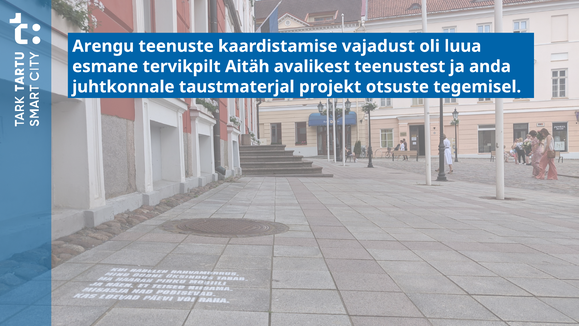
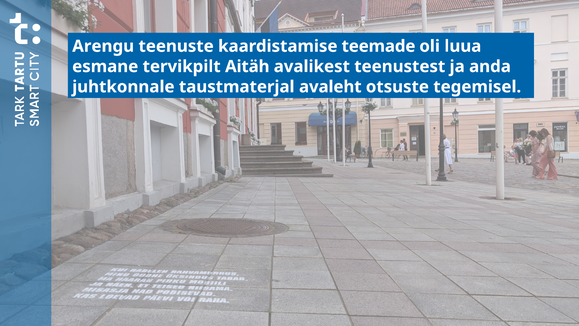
vajadust: vajadust -> teemade (379, 46)
projekt: projekt -> avaleht (330, 87)
